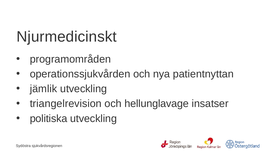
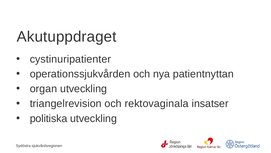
Njurmedicinskt: Njurmedicinskt -> Akutuppdraget (67, 37)
programområden: programområden -> cystinuripatienter (70, 59)
jämlik: jämlik -> organ (43, 89)
hellunglavage: hellunglavage -> rektovaginala (157, 103)
